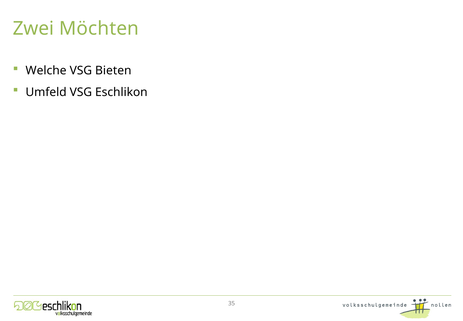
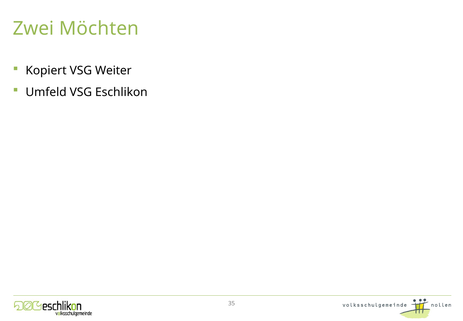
Welche: Welche -> Kopiert (46, 71)
Bieten: Bieten -> Weiter (113, 71)
